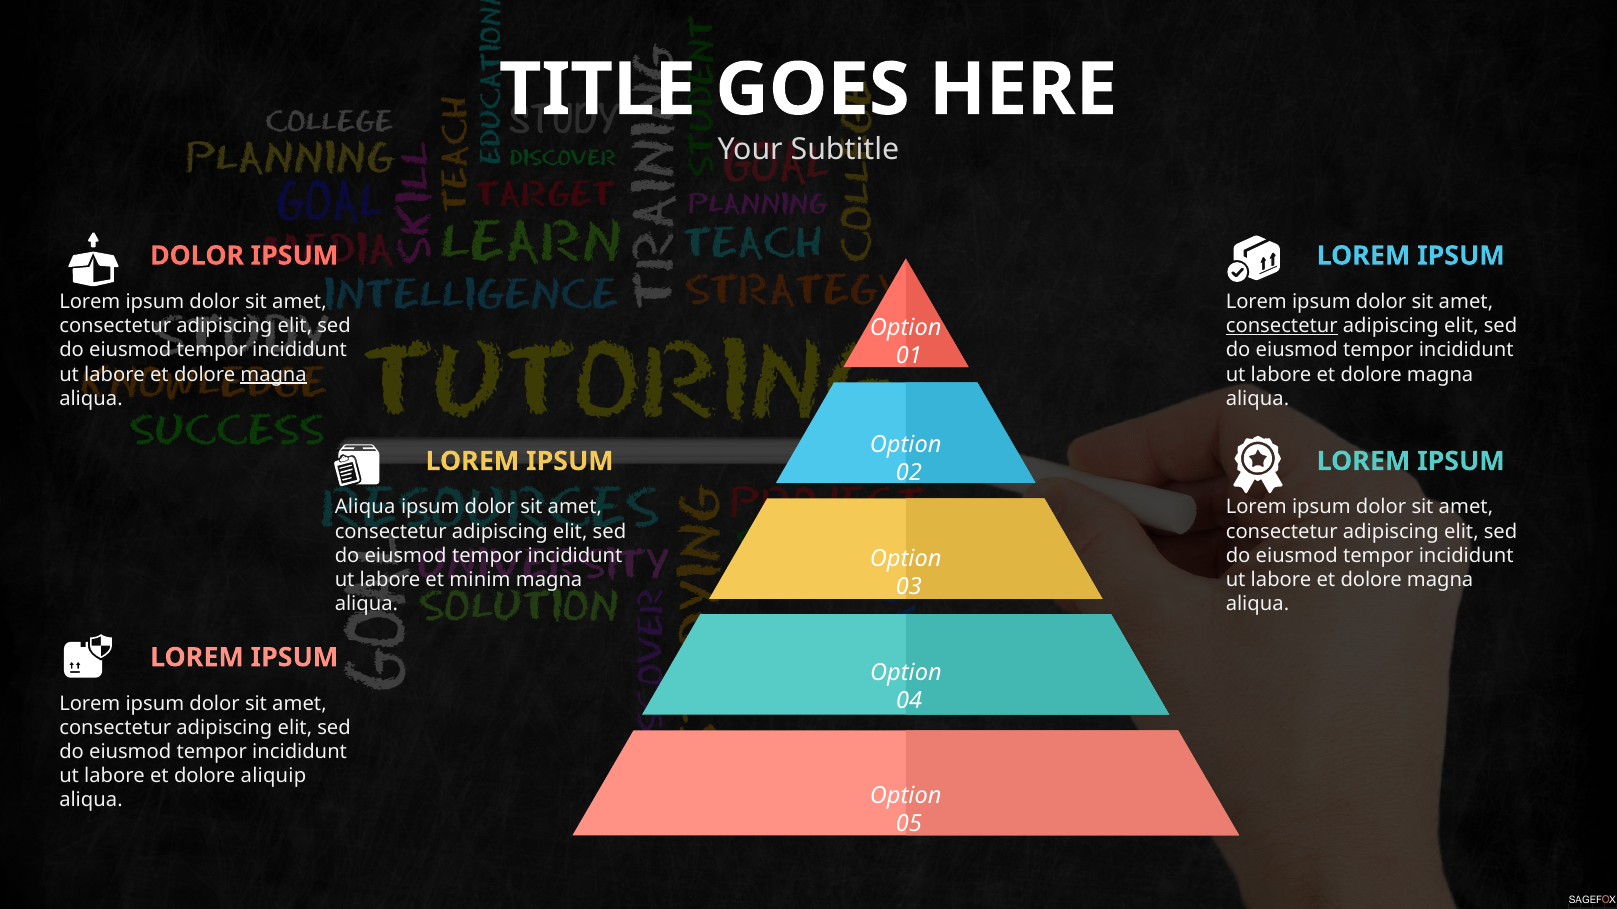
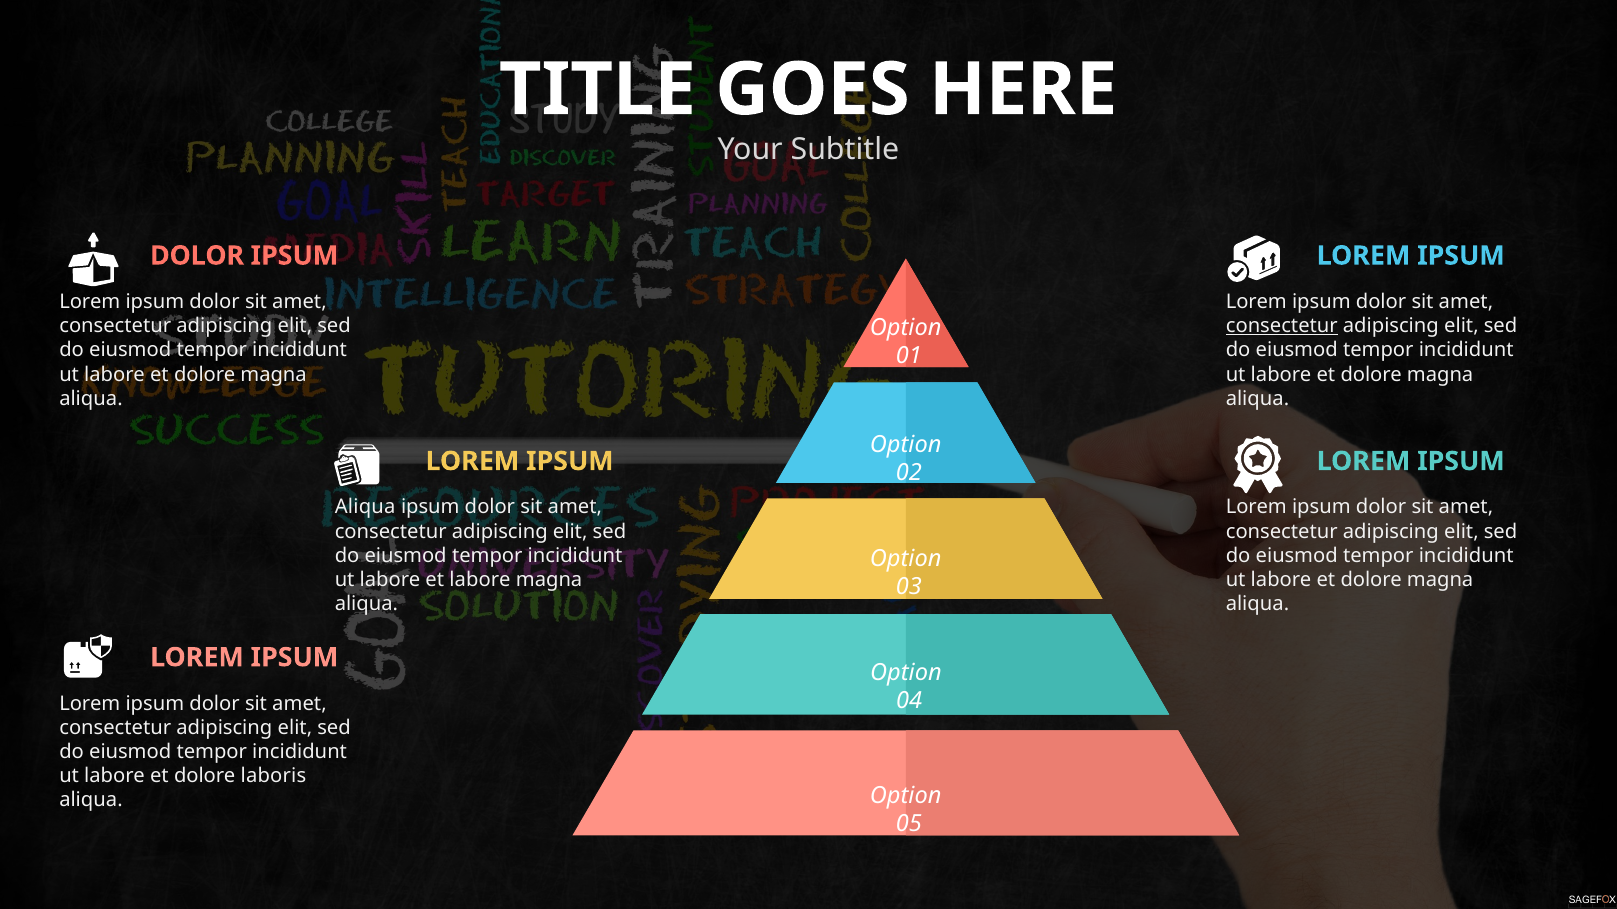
magna underline: present -> none (274, 375)
et minim: minim -> labore (480, 580)
aliquip: aliquip -> laboris (273, 777)
